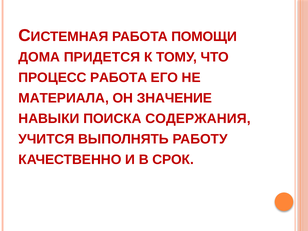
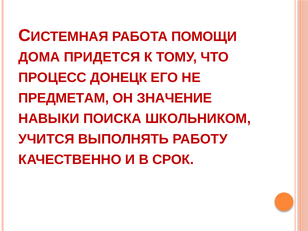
ПРОЦЕСС РАБОТА: РАБОТА -> ДОНЕЦК (119, 78)
МАТЕРИАЛА: МАТЕРИАЛА -> ПРЕДМЕТАМ (64, 98)
СОДЕРЖАНИЯ: СОДЕРЖАНИЯ -> ШКОЛЬНИКОМ (198, 119)
